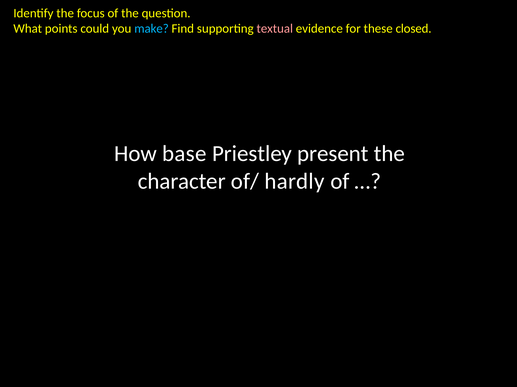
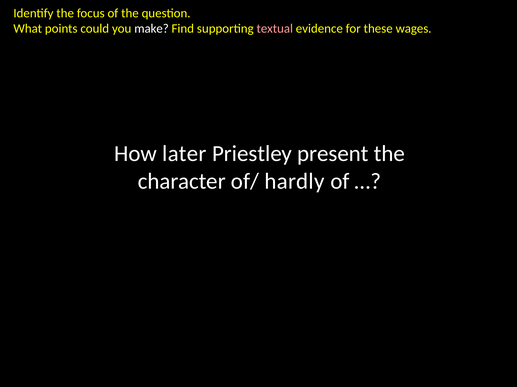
make colour: light blue -> white (152, 29)
closed: closed -> wages (414, 29)
base: base -> later (184, 154)
